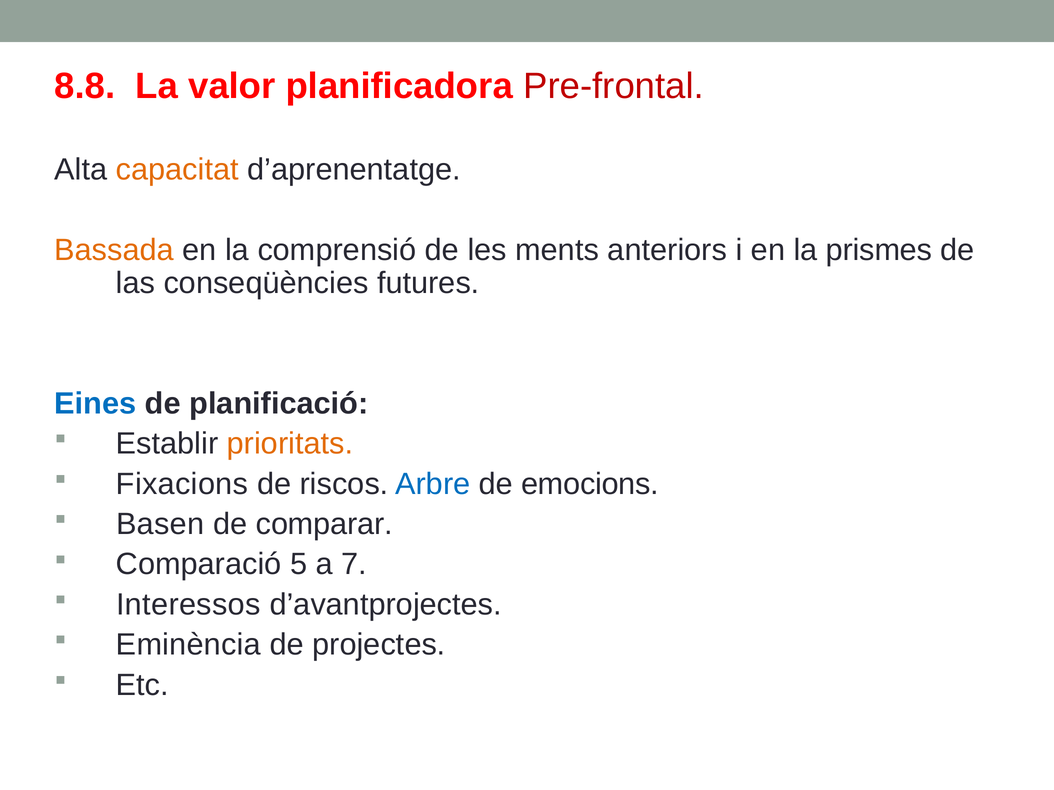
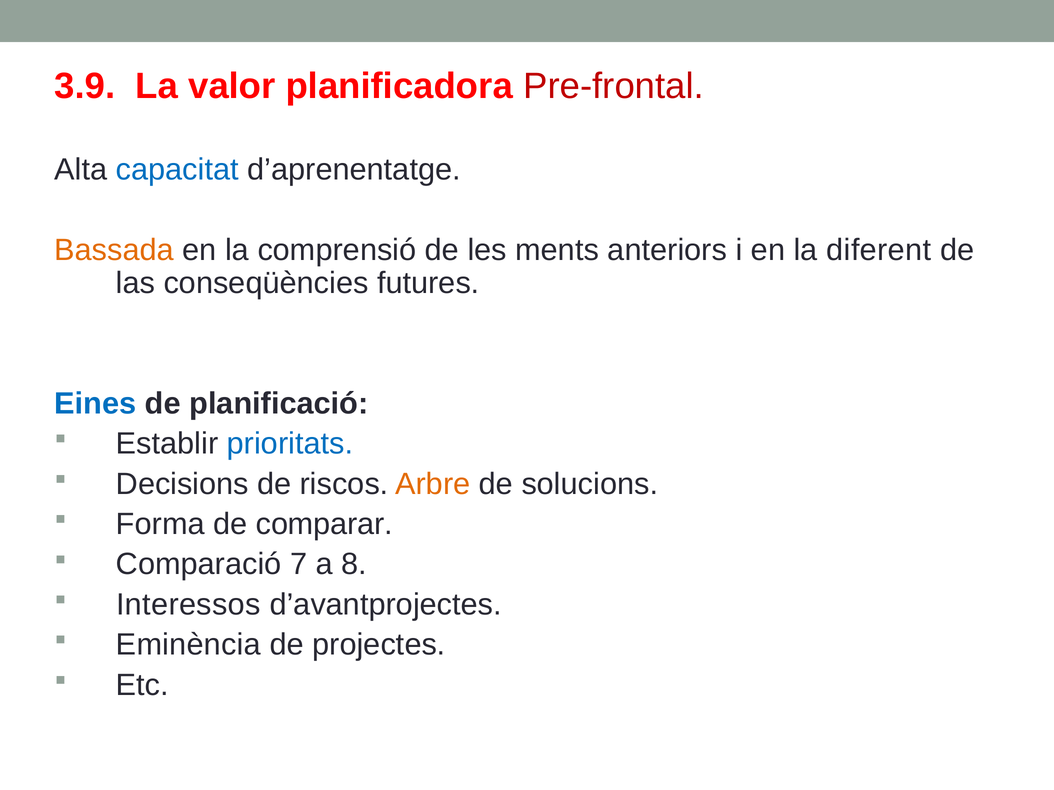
8.8: 8.8 -> 3.9 (85, 86)
capacitat colour: orange -> blue (177, 170)
prismes: prismes -> diferent (879, 250)
prioritats colour: orange -> blue (290, 444)
Fixacions: Fixacions -> Decisions (182, 484)
Arbre colour: blue -> orange (433, 484)
emocions: emocions -> solucions (590, 484)
Basen: Basen -> Forma (160, 524)
5: 5 -> 7 (299, 565)
7: 7 -> 8 (354, 565)
